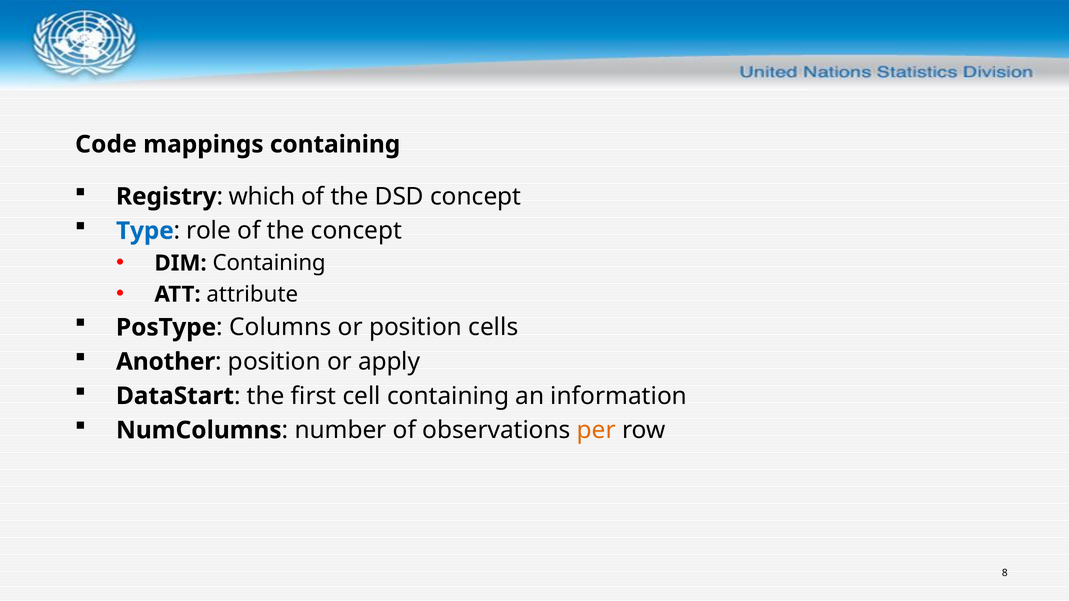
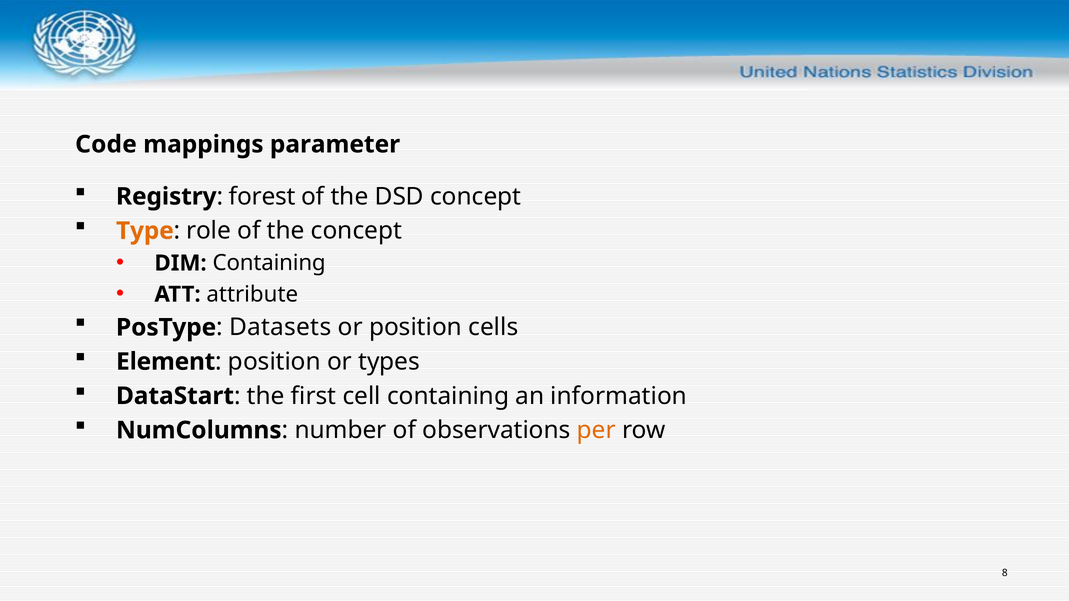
mappings containing: containing -> parameter (335, 144)
which: which -> forest (262, 197)
Type colour: blue -> orange (145, 231)
Columns: Columns -> Datasets (280, 328)
Another: Another -> Element (166, 362)
apply: apply -> types (389, 362)
